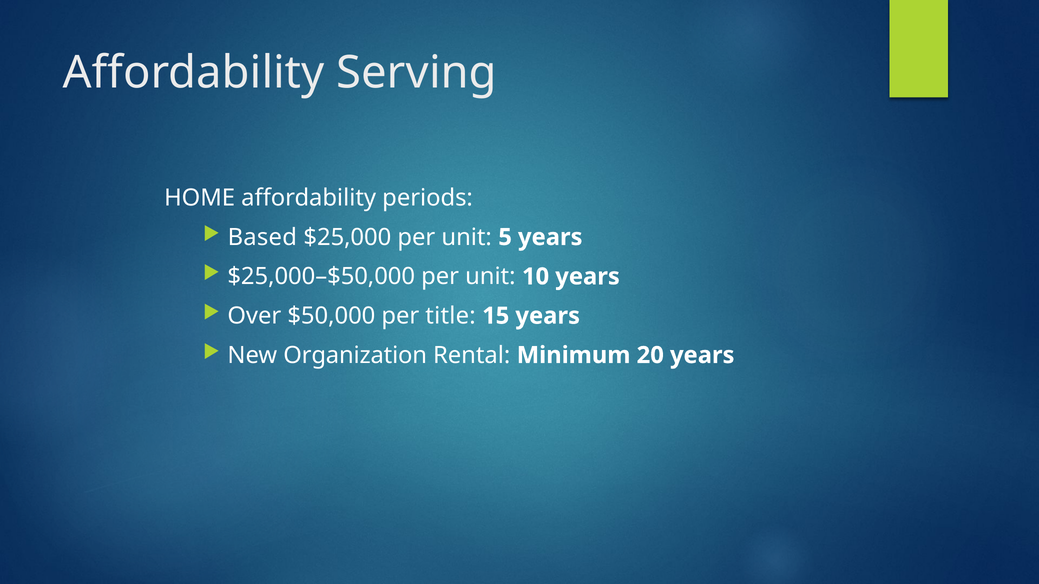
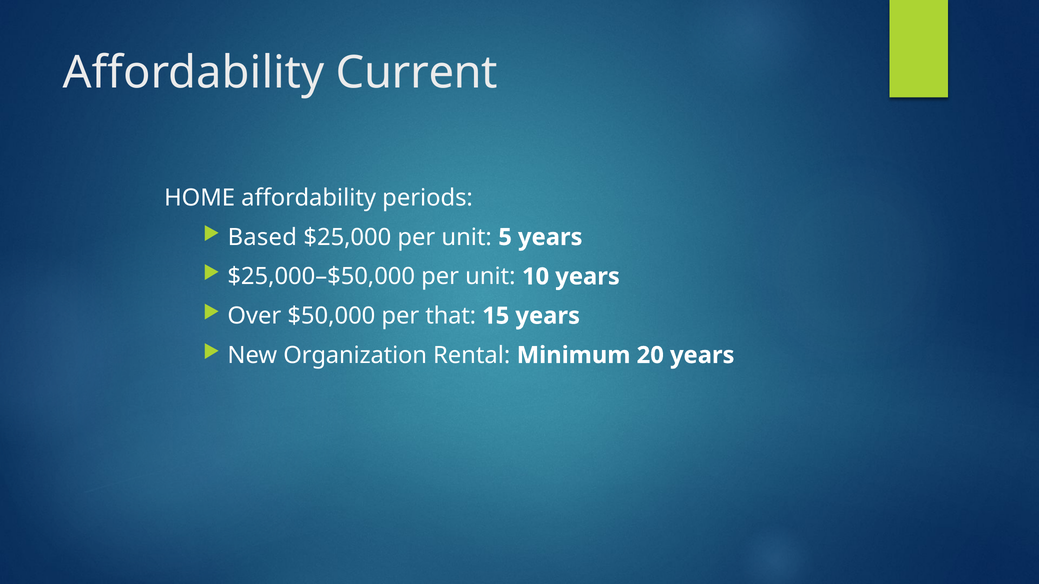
Serving: Serving -> Current (417, 73)
title: title -> that (451, 316)
